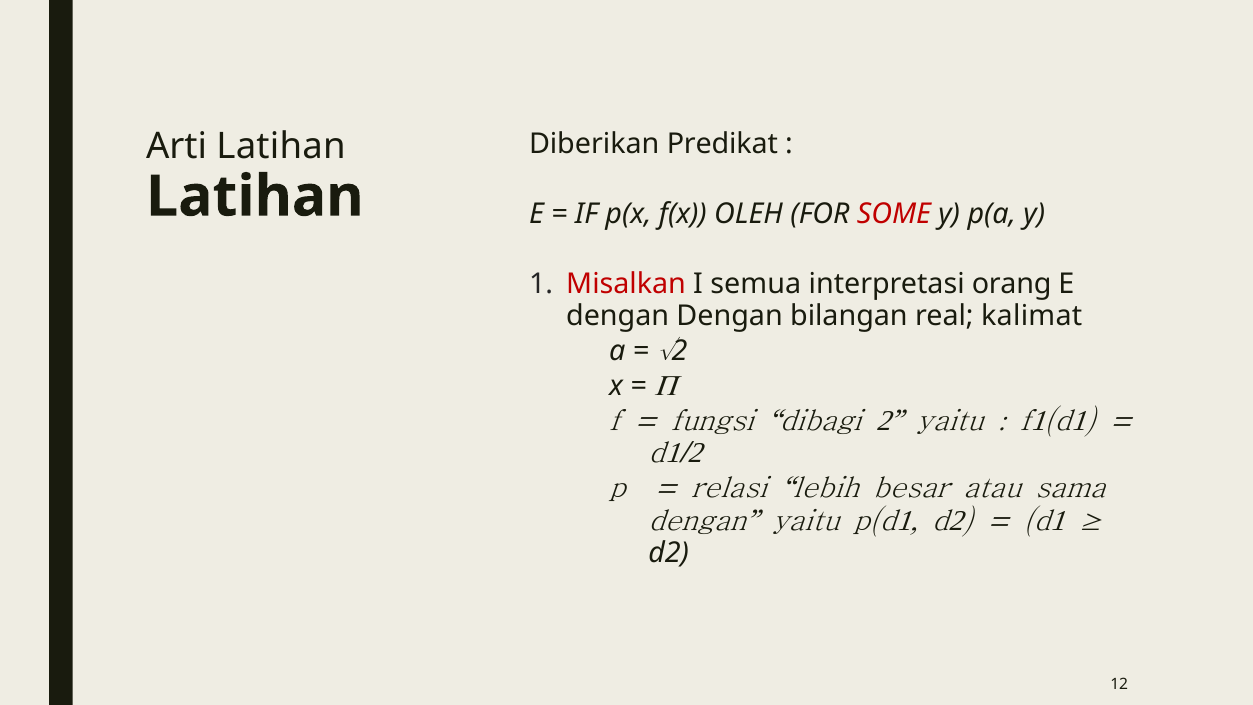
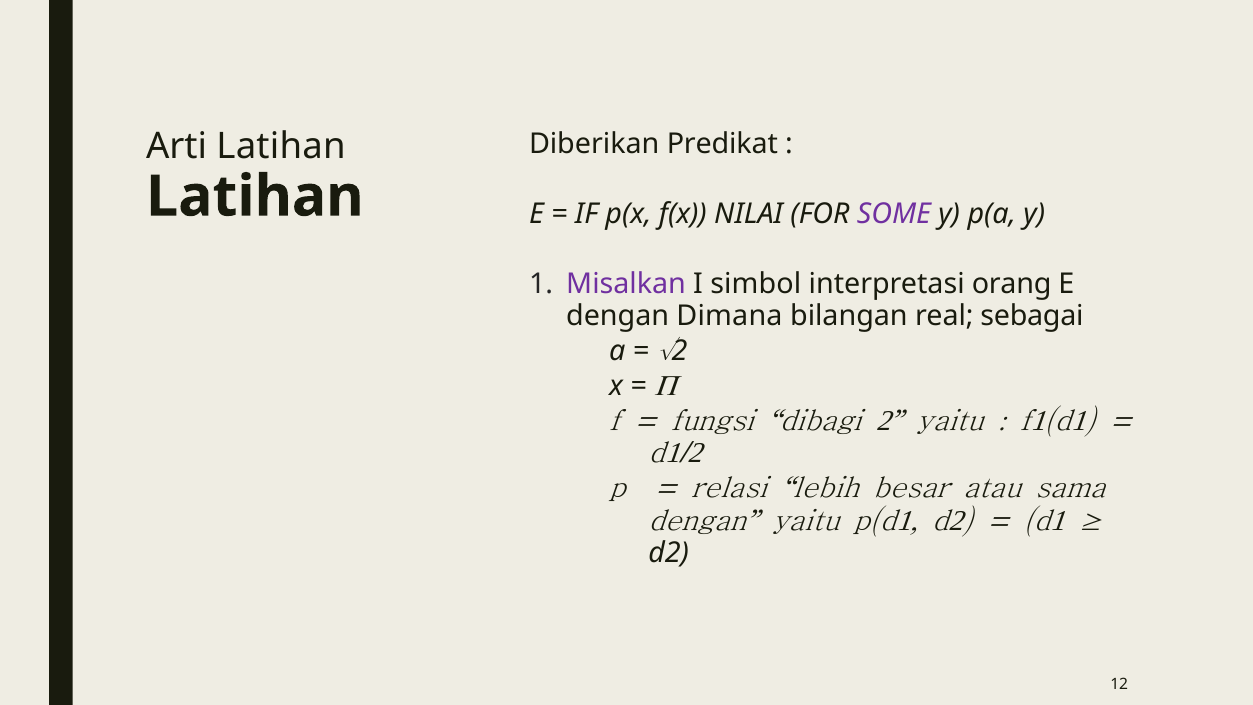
OLEH: OLEH -> NILAI (749, 214)
SOME colour: red -> purple (894, 214)
Misalkan colour: red -> purple (626, 284)
semua: semua -> simbol (756, 284)
dengan Dengan: Dengan -> Dimana (730, 316)
kalimat: kalimat -> sebagai (1032, 316)
